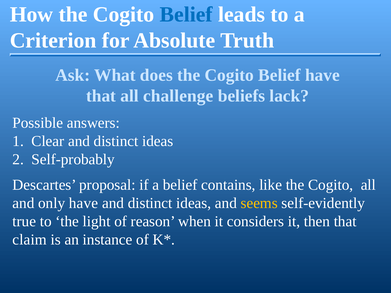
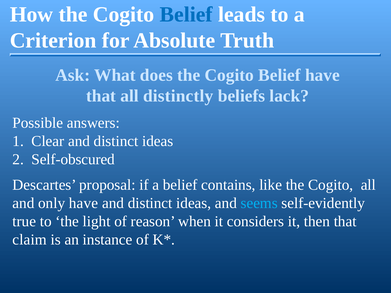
challenge: challenge -> distinctly (178, 96)
Self-probably: Self-probably -> Self-obscured (73, 160)
seems colour: yellow -> light blue (259, 203)
